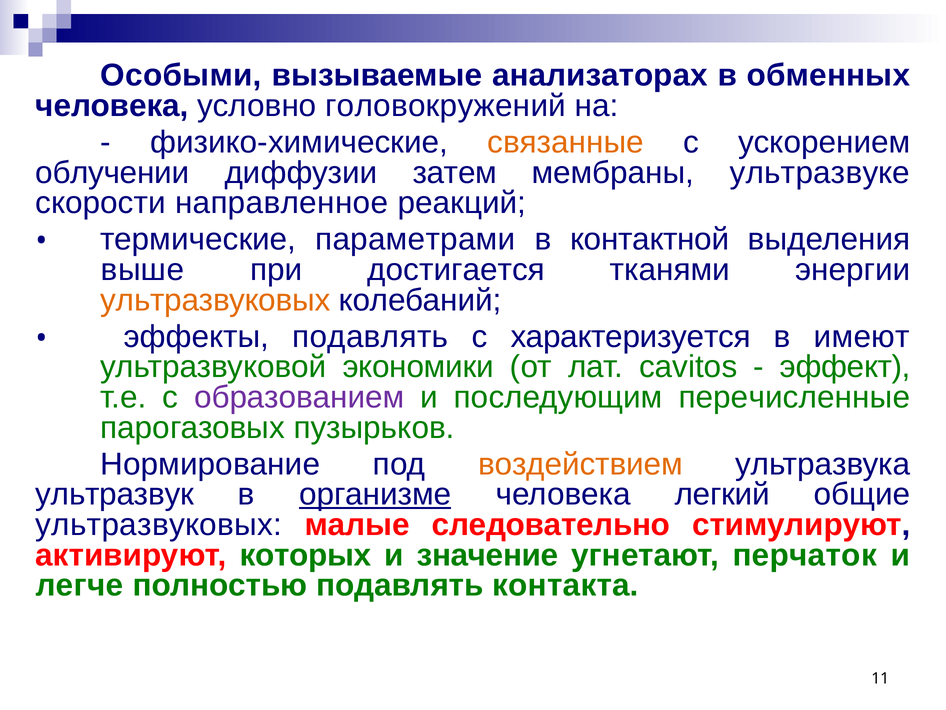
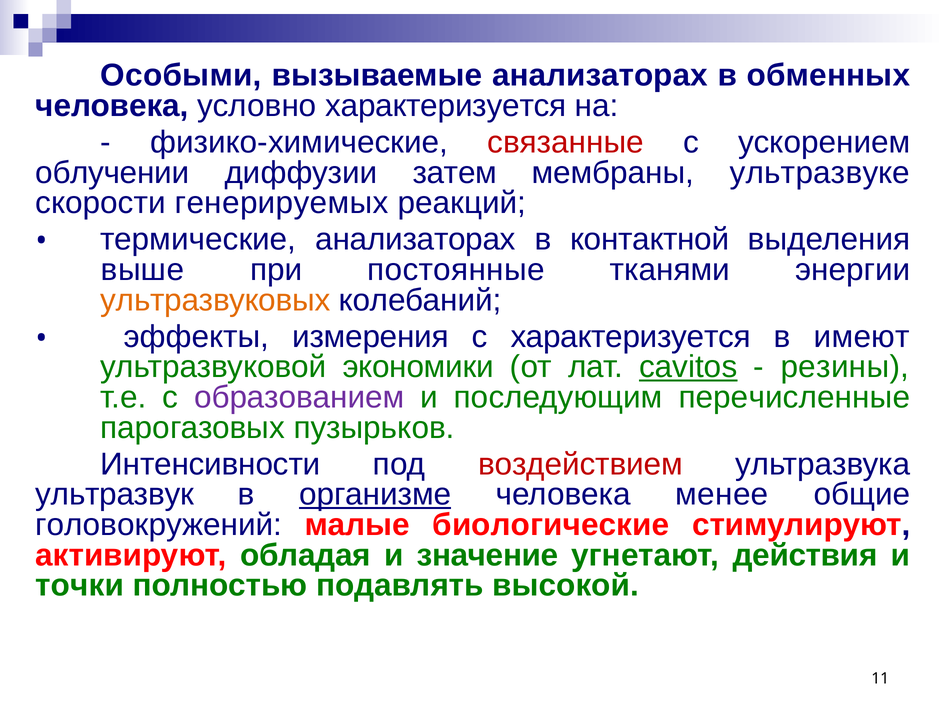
условно головокружений: головокружений -> характеризуется (446, 106)
связанные colour: orange -> red (566, 142)
направленное: направленное -> генерируемых (282, 203)
термические параметрами: параметрами -> анализаторах (416, 239)
достигается: достигается -> постоянные (456, 270)
эффекты подавлять: подавлять -> измерения (370, 336)
cavitos underline: none -> present (688, 367)
эффект: эффект -> резины (845, 367)
Нормирование: Нормирование -> Интенсивности (210, 464)
воздействием colour: orange -> red (580, 464)
легкий: легкий -> менее (722, 494)
ультразвуковых: ультразвуковых -> головокружений (159, 524)
следовательно: следовательно -> биологические (551, 524)
которых: которых -> обладая (306, 555)
перчаток: перчаток -> действия (805, 555)
легче: легче -> точки (80, 585)
контакта: контакта -> высокой (566, 585)
